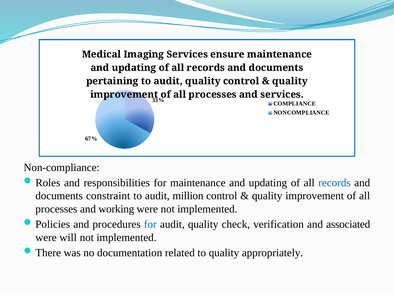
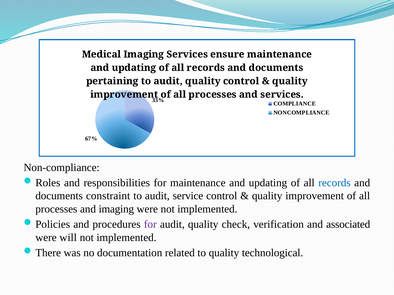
million: million -> service (188, 196)
and working: working -> imaging (116, 209)
for colour: blue -> purple (150, 225)
appropriately: appropriately -> technological (273, 253)
